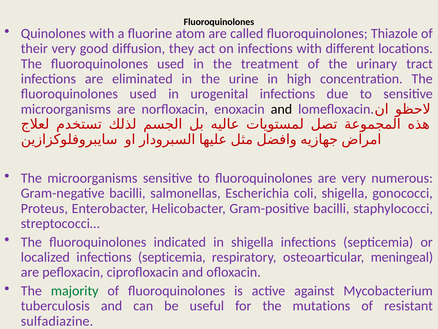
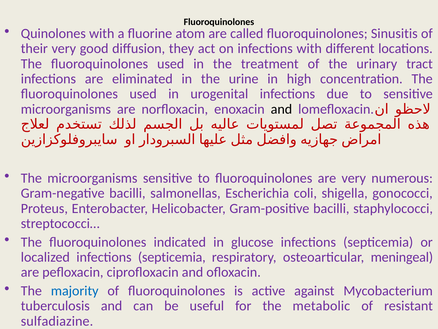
Thiazole: Thiazole -> Sinusitis (394, 33)
in shigella: shigella -> glucose (252, 242)
majority colour: green -> blue (75, 290)
mutations: mutations -> metabolic (321, 306)
